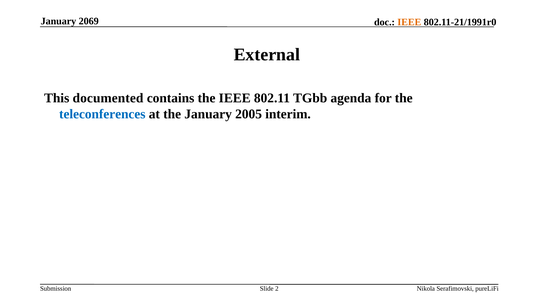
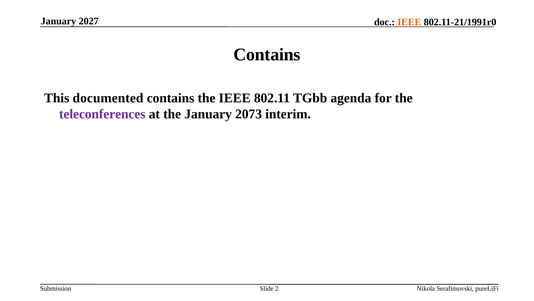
2069: 2069 -> 2027 (89, 21)
External: External -> Contains (267, 55)
teleconferences colour: blue -> purple (102, 114)
2005: 2005 -> 2073 (249, 114)
